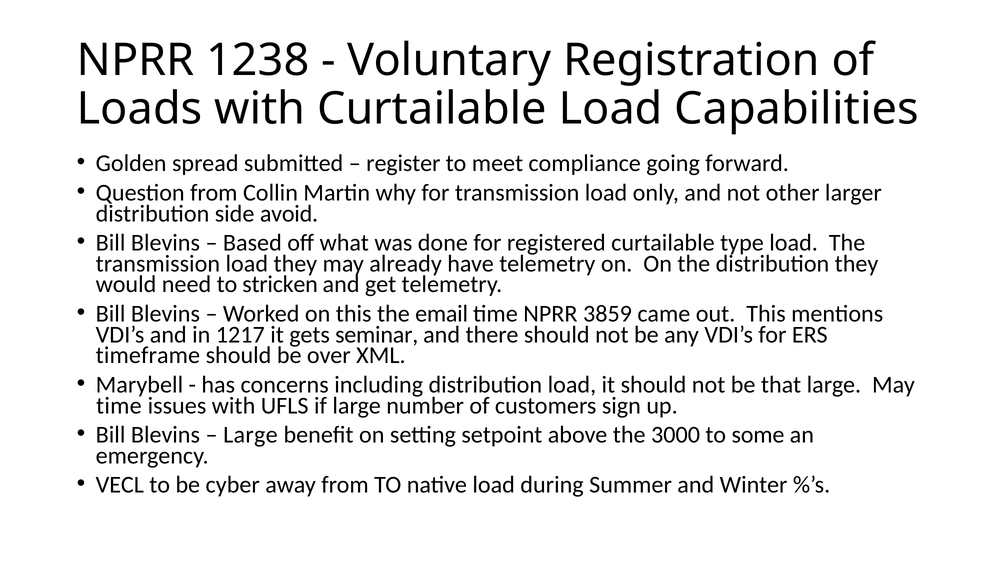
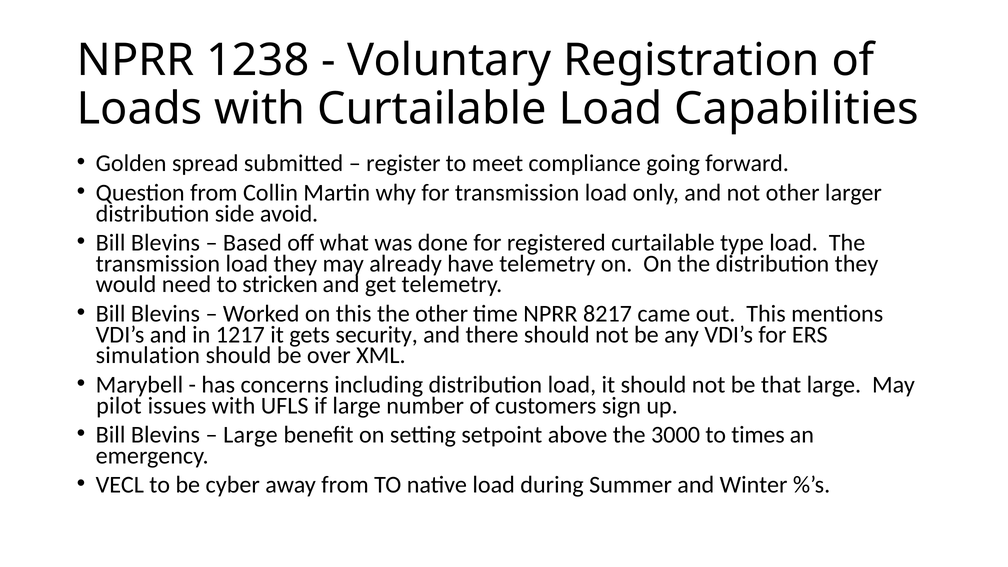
the email: email -> other (442, 314)
3859: 3859 -> 8217 (608, 314)
seminar: seminar -> security (377, 335)
timeframe: timeframe -> simulation (148, 356)
time: time -> pilot (119, 406)
some: some -> times (758, 435)
